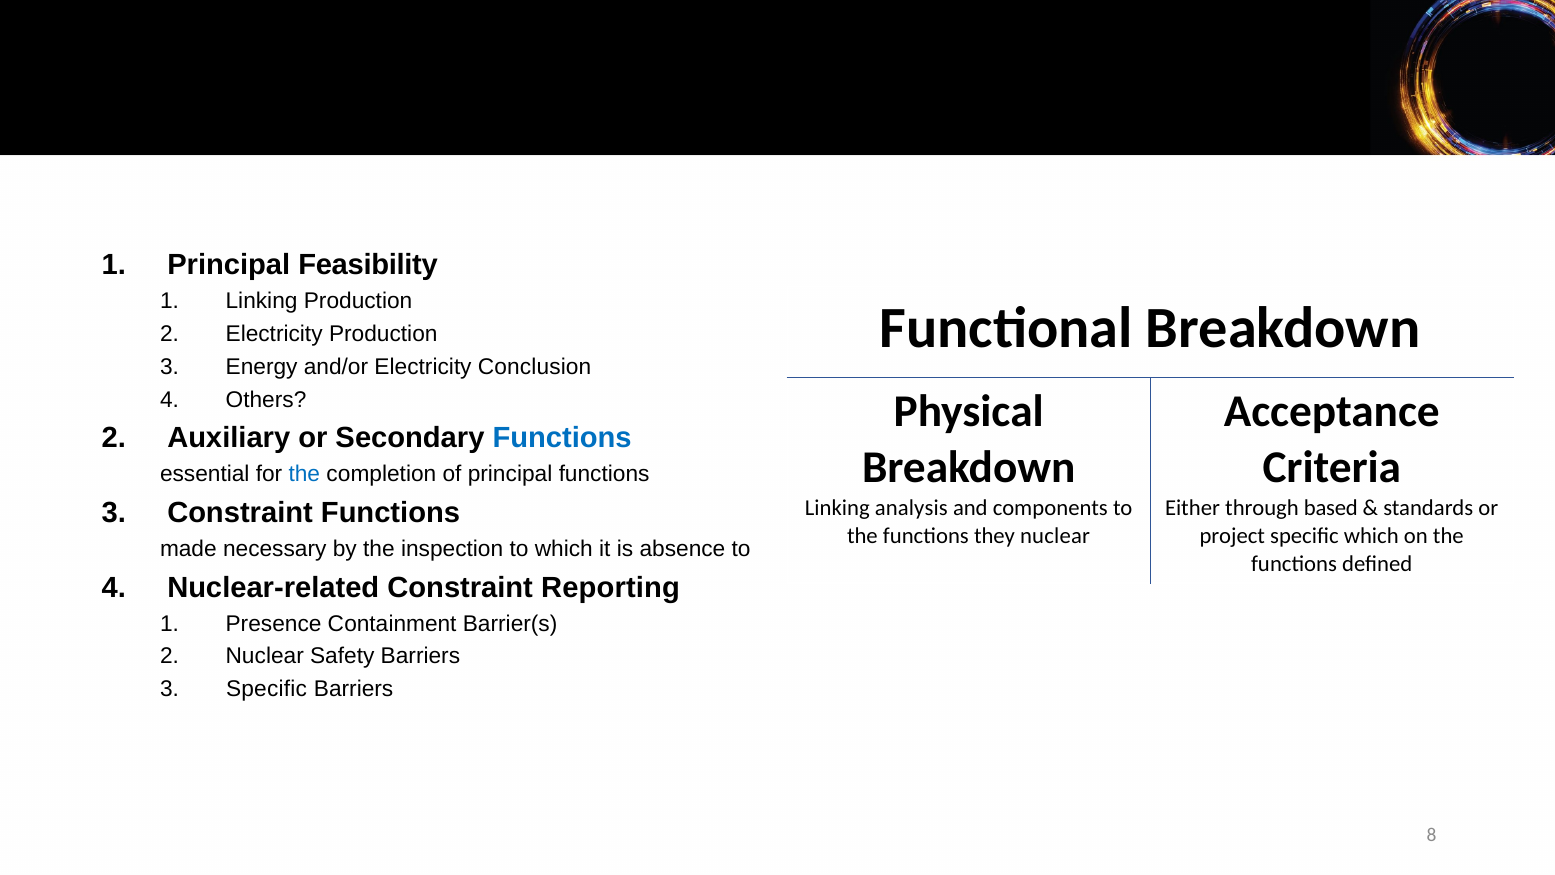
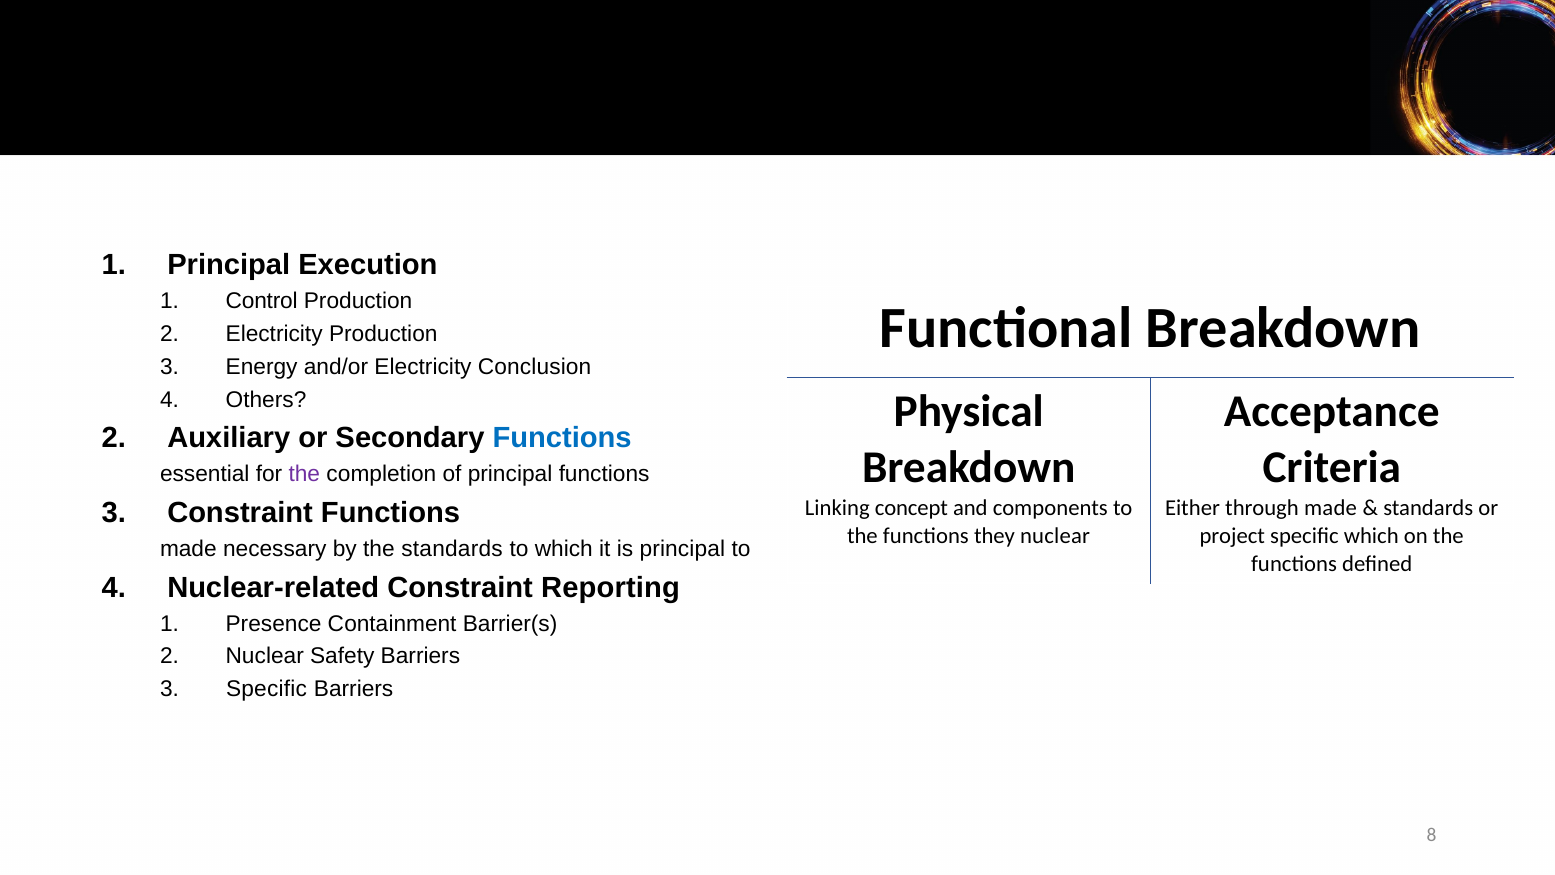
Feasibility: Feasibility -> Execution (368, 265)
Linking: Linking -> Control (262, 301)
the colour: blue -> purple (304, 474)
analysis: analysis -> concept (911, 508)
through based: based -> made (1331, 508)
the inspection: inspection -> standards (452, 549)
is absence: absence -> principal (682, 549)
